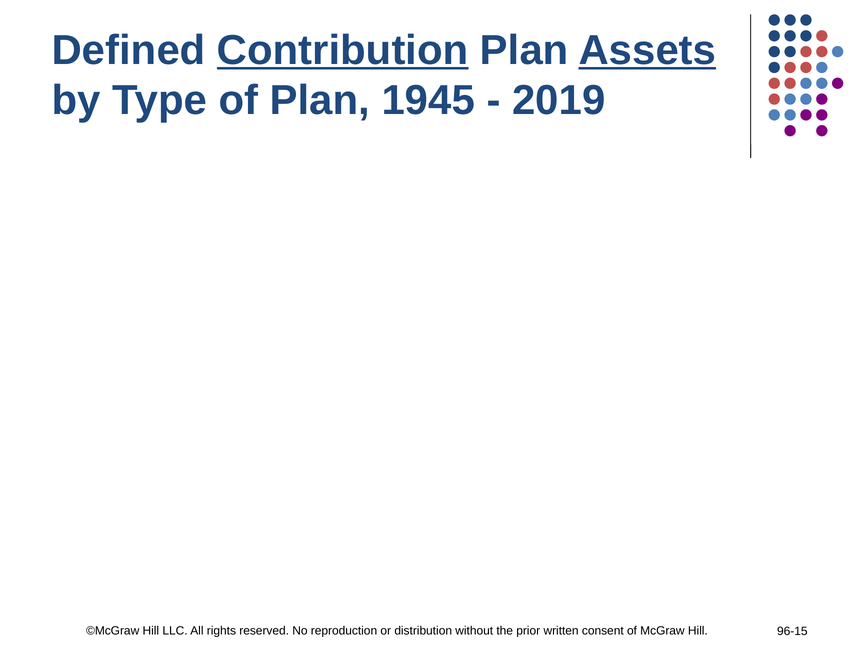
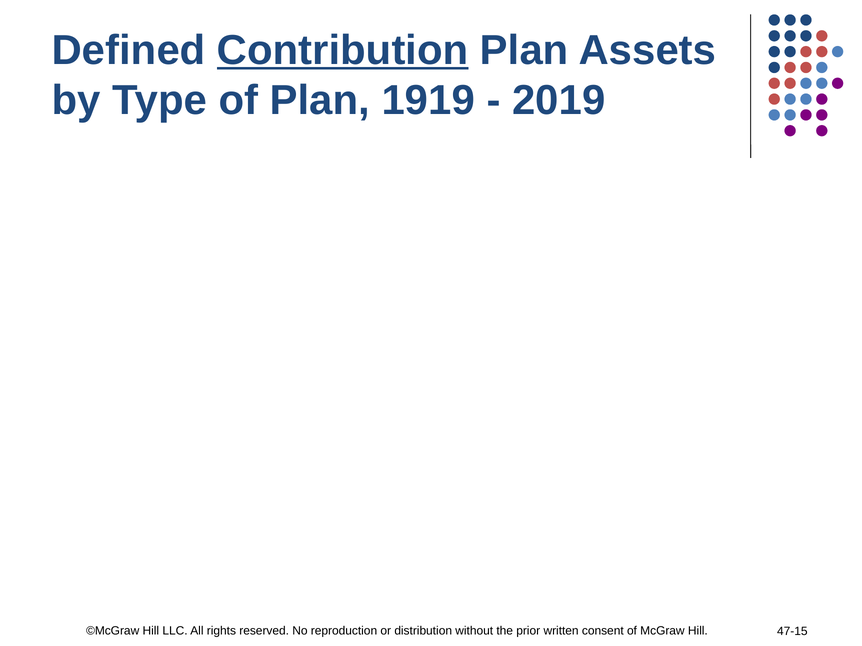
Assets underline: present -> none (647, 50)
1945: 1945 -> 1919 (428, 101)
96-15: 96-15 -> 47-15 (792, 632)
